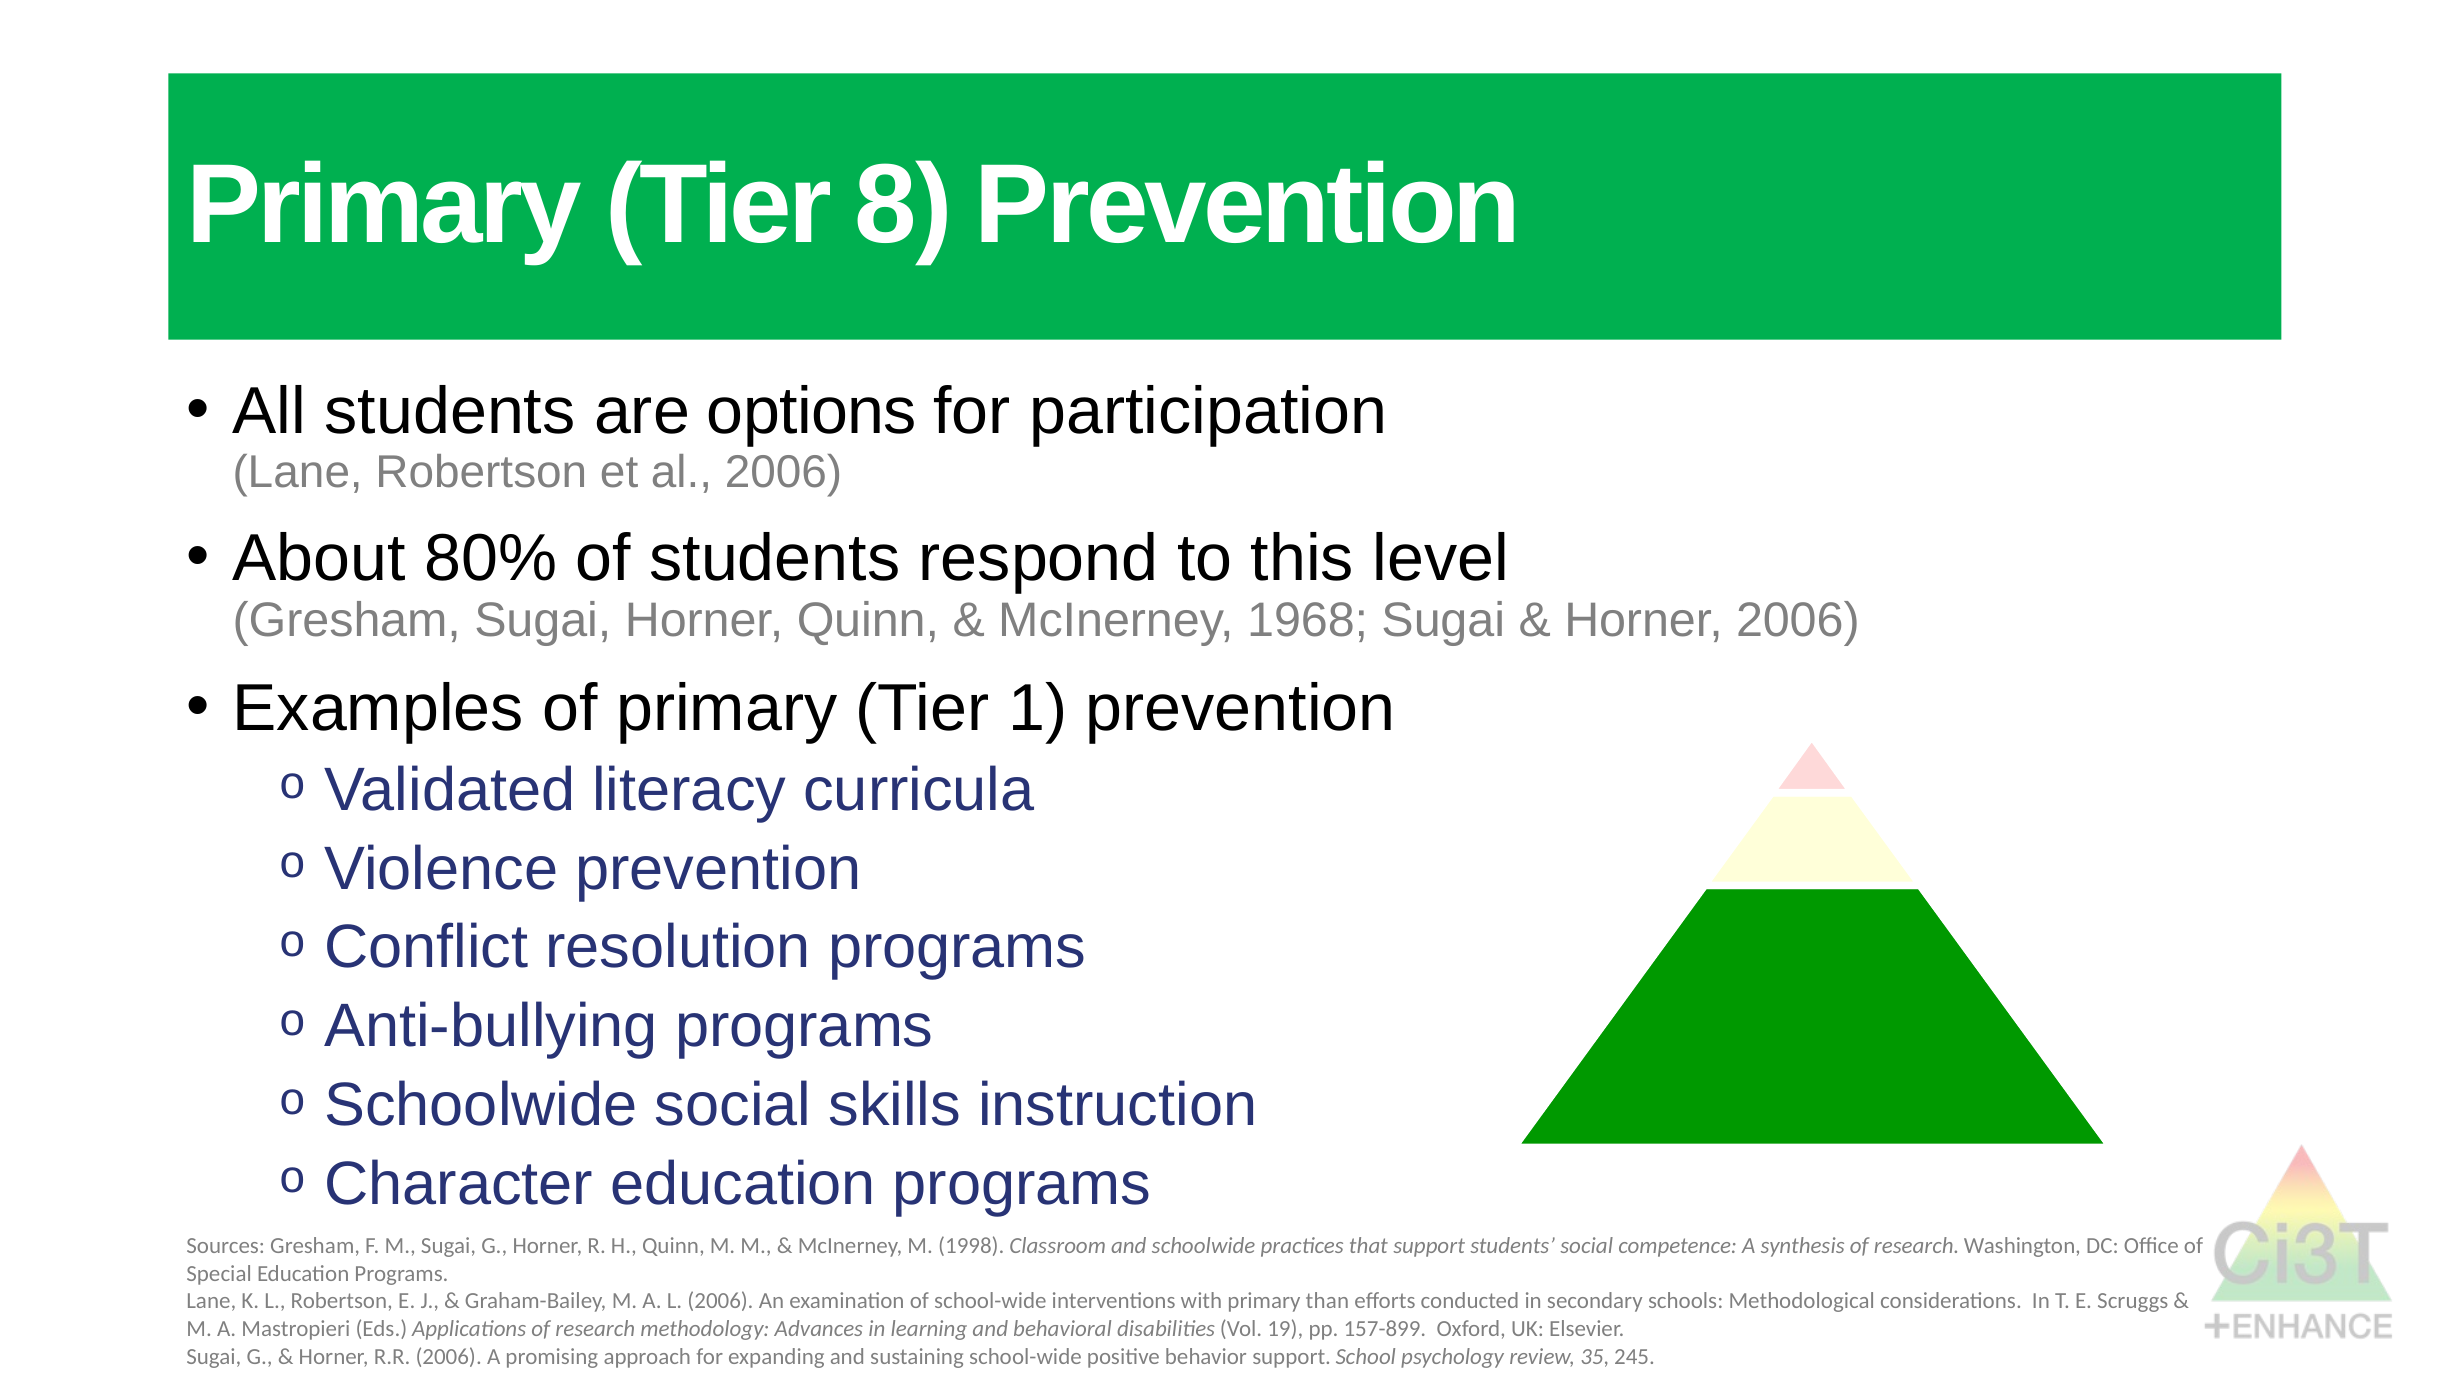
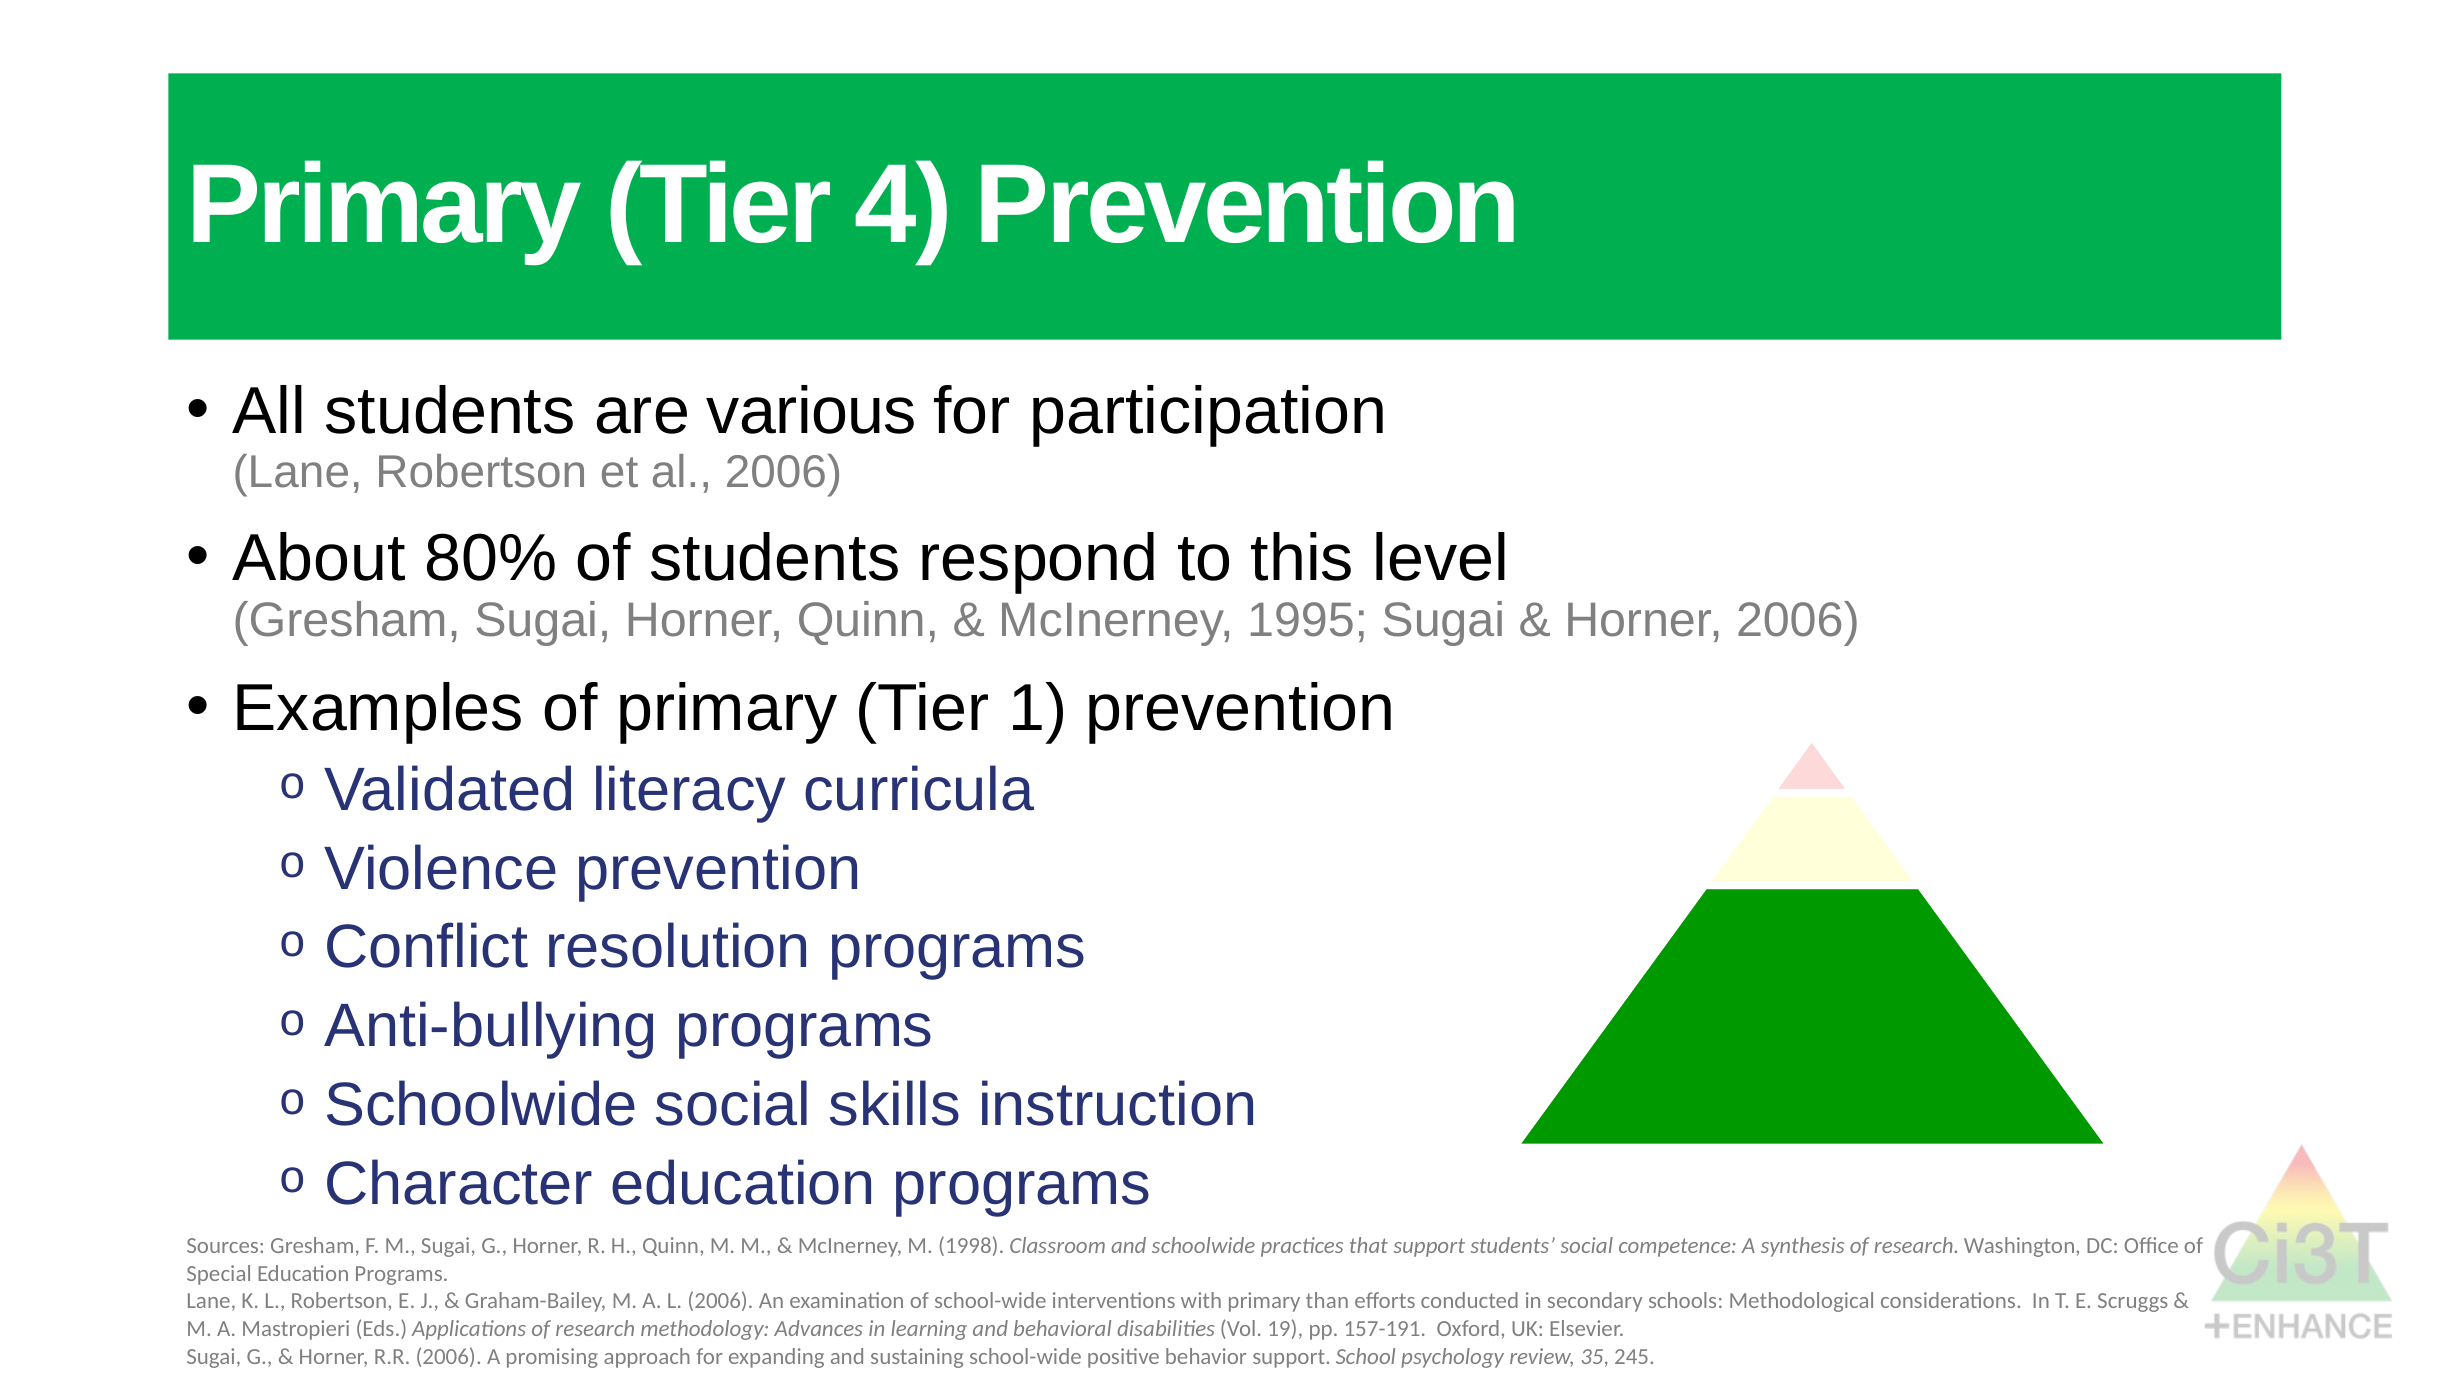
8: 8 -> 4 (904, 206)
options: options -> various (812, 412)
1968: 1968 -> 1995 (1308, 621)
157-899: 157-899 -> 157-191 (1385, 1329)
